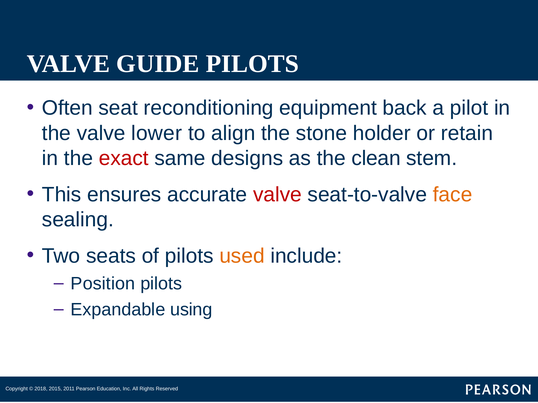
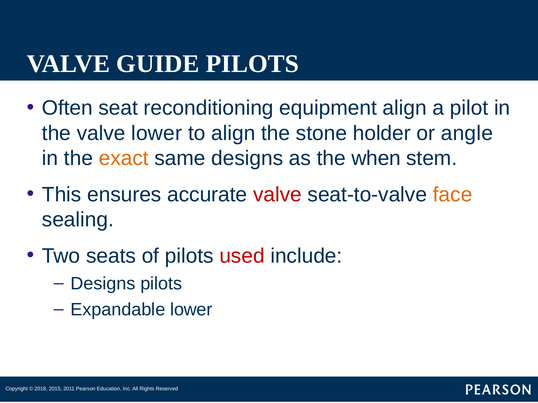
equipment back: back -> align (405, 108)
retain: retain -> angle (467, 133)
exact colour: red -> orange (124, 158)
clean: clean -> when (376, 158)
used colour: orange -> red (242, 256)
Position: Position -> Designs (103, 284)
Expandable using: using -> lower (191, 310)
